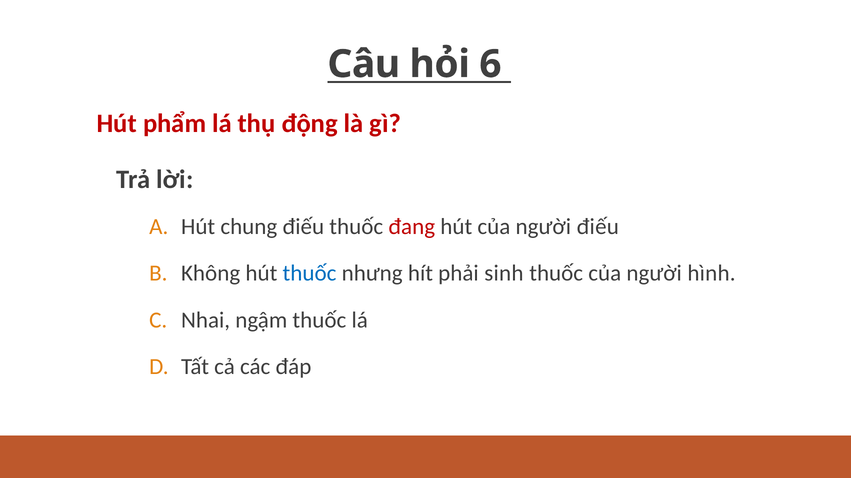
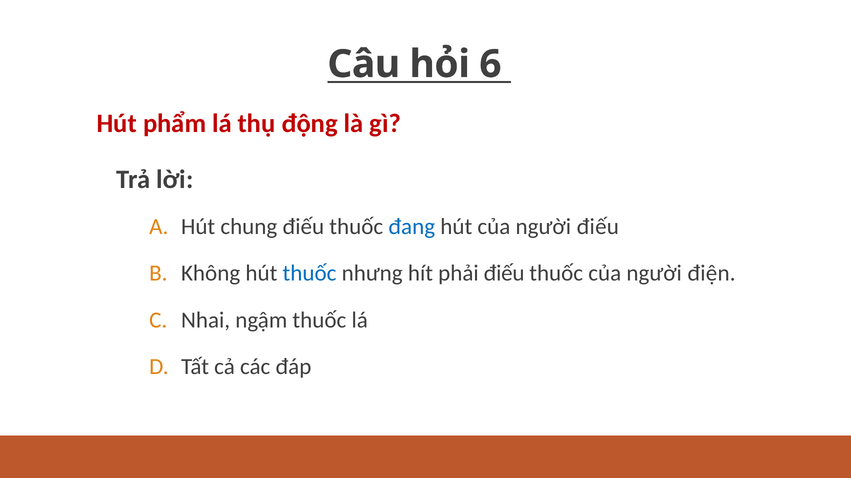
đang colour: red -> blue (412, 227)
phải sinh: sinh -> điếu (504, 274)
hình: hình -> điện (712, 274)
